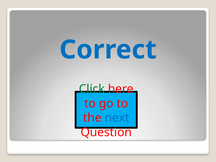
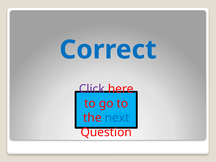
Click colour: green -> purple (92, 89)
